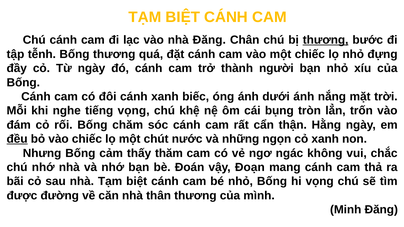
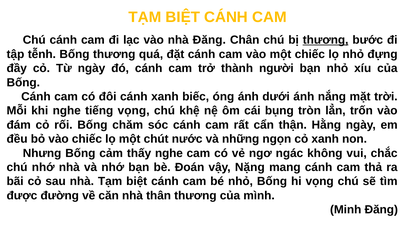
đều underline: present -> none (17, 139)
thấy thăm: thăm -> nghe (169, 153)
Đoạn: Đoạn -> Nặng (250, 167)
